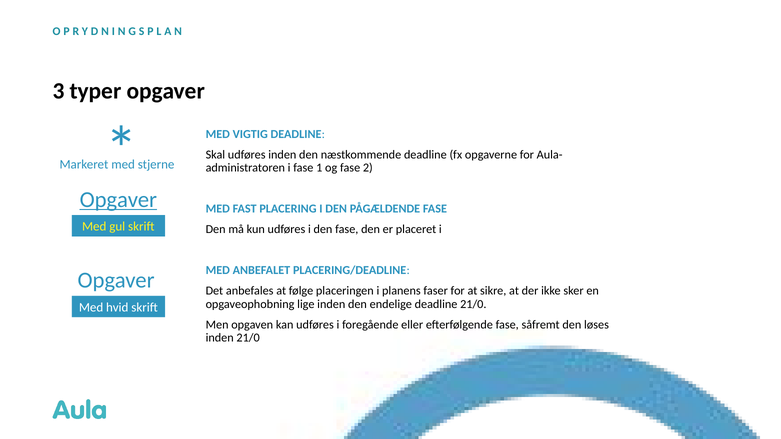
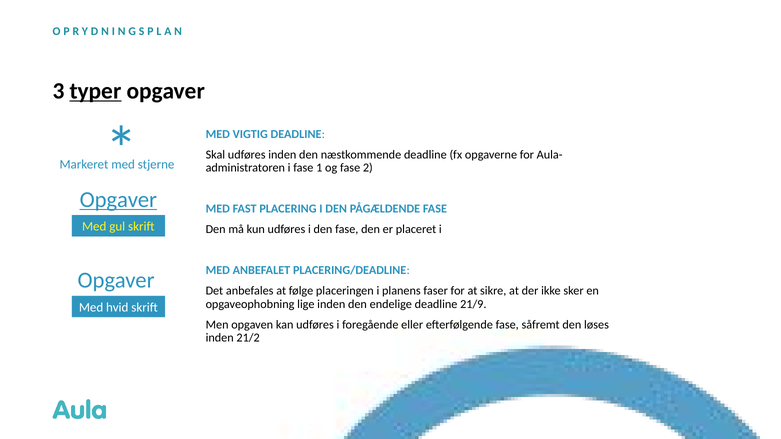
typer underline: none -> present (96, 91)
deadline 21/0: 21/0 -> 21/9 (473, 304)
inden 21/0: 21/0 -> 21/2 (248, 338)
